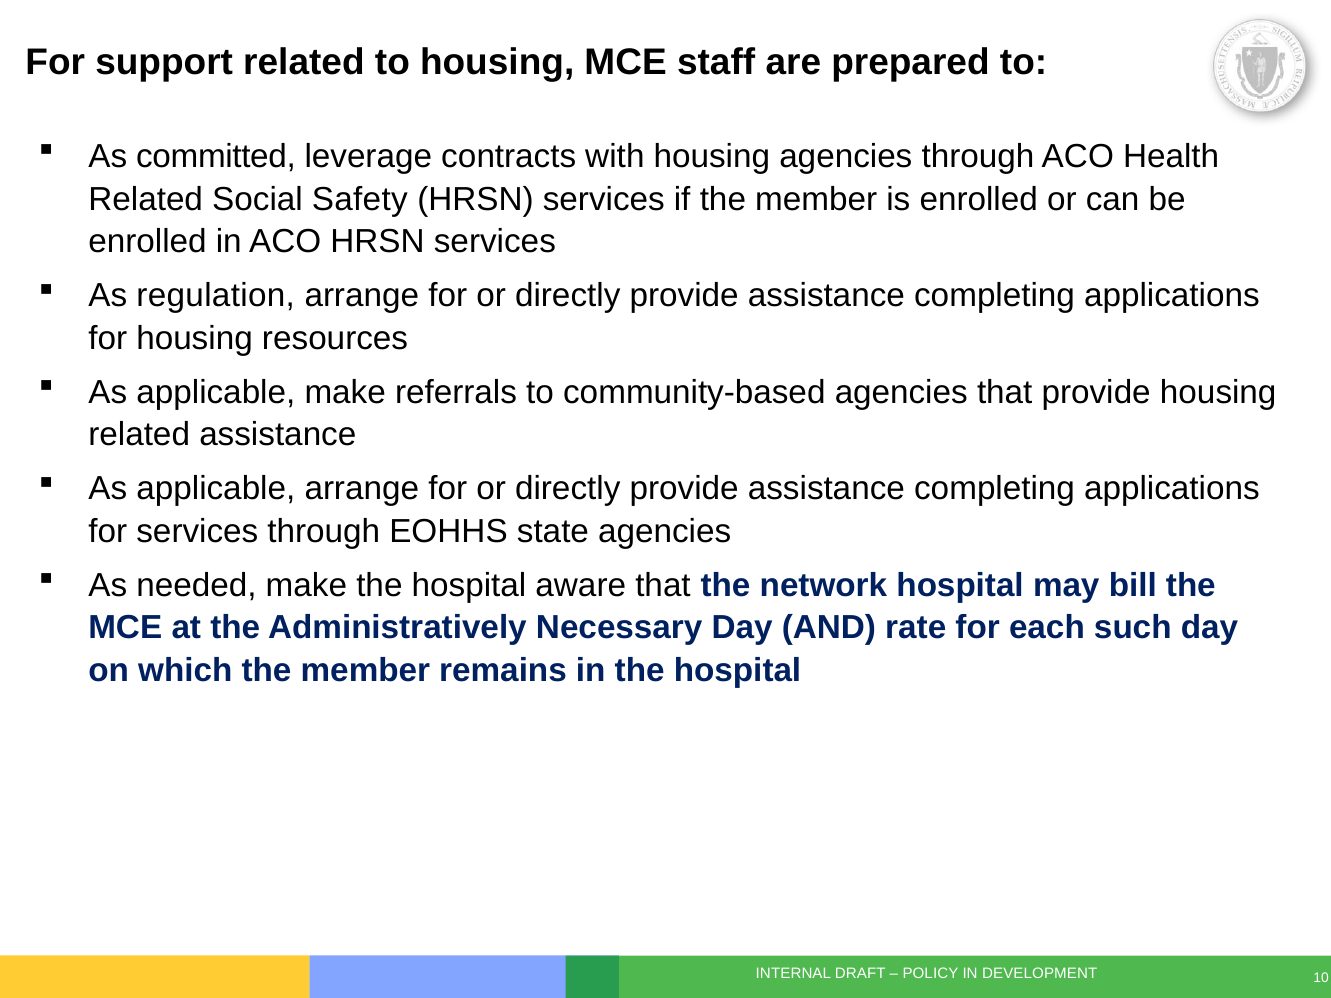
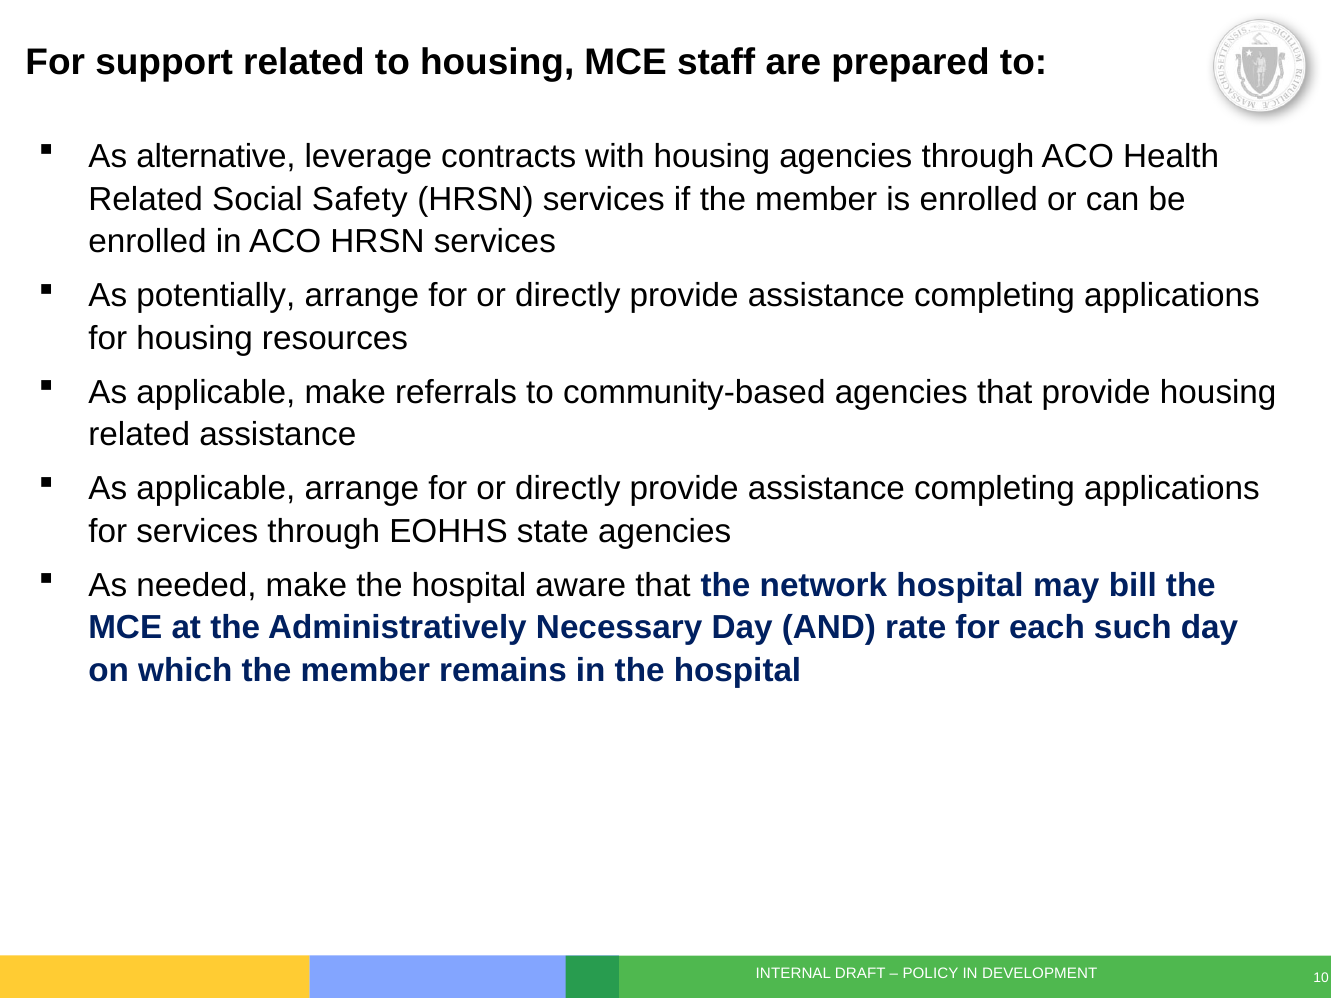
committed: committed -> alternative (216, 156)
regulation: regulation -> potentially (216, 296)
